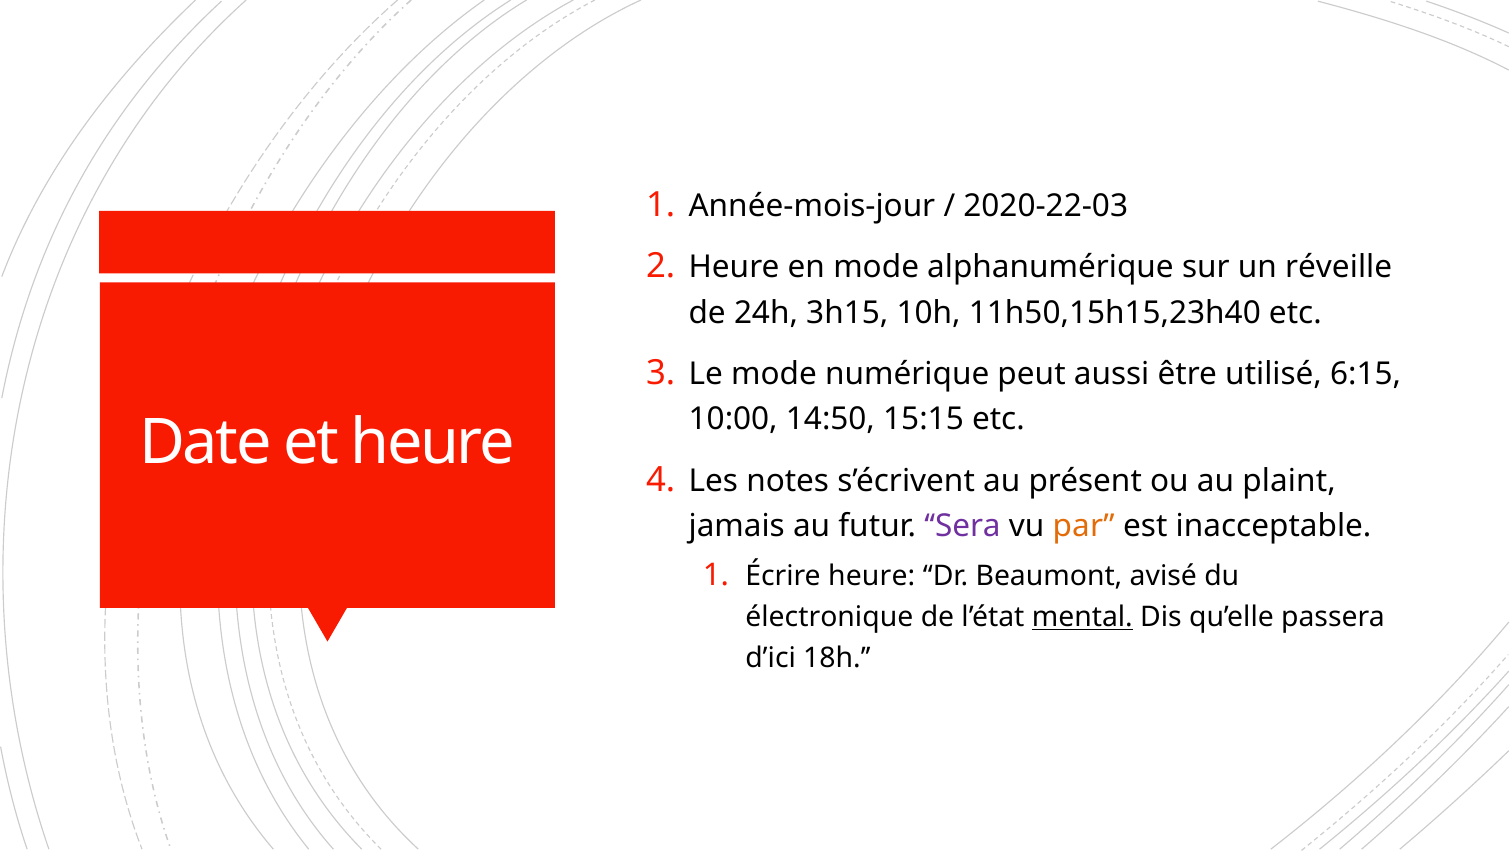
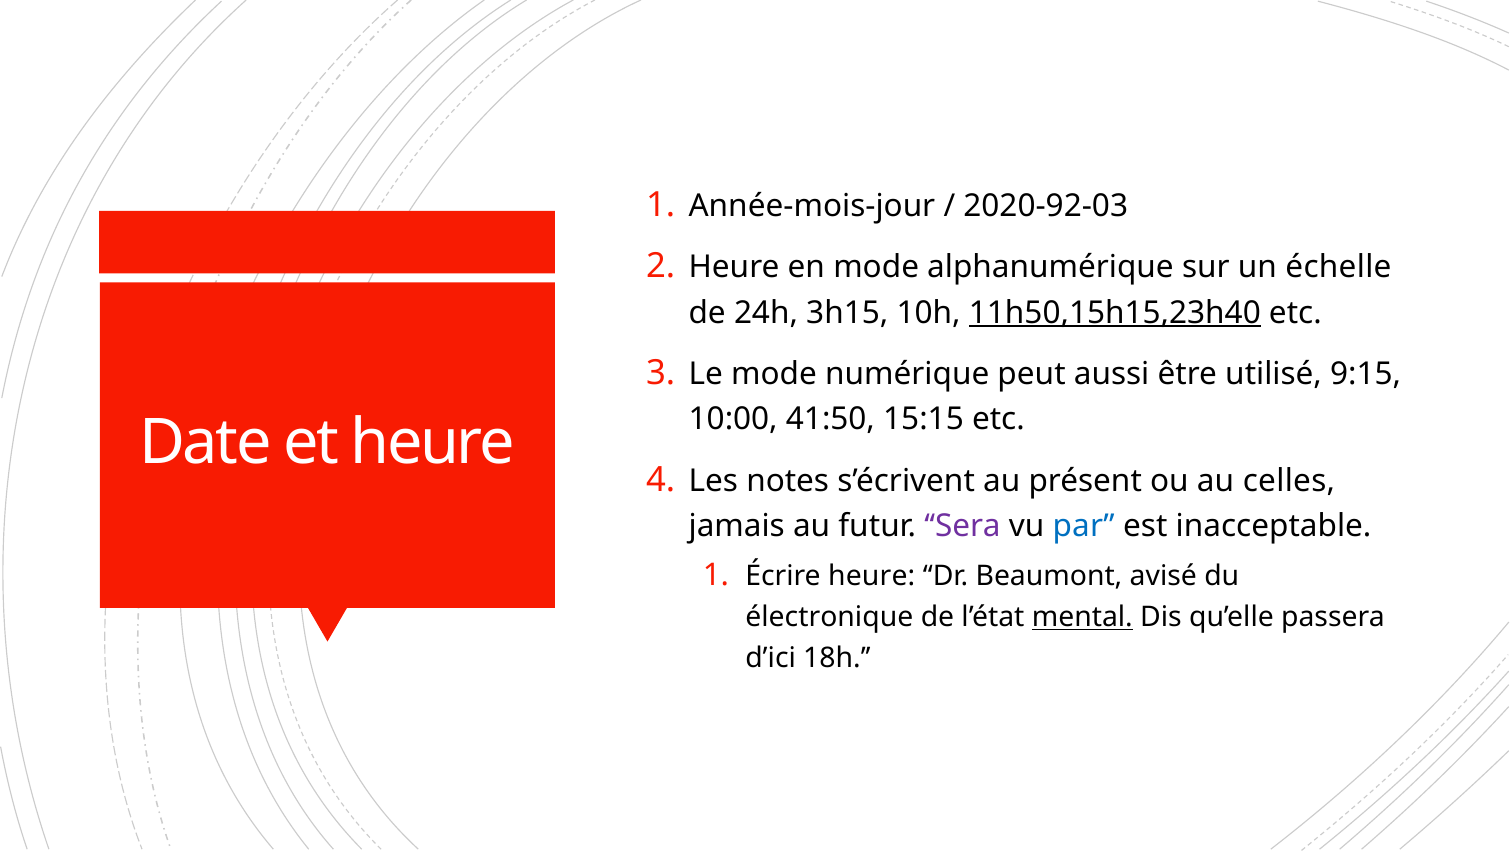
2020-22-03: 2020-22-03 -> 2020-92-03 (1046, 206)
réveille: réveille -> échelle (1338, 267)
11h50,15h15,23h40 underline: none -> present (1115, 313)
6:15: 6:15 -> 9:15 (1366, 374)
14:50: 14:50 -> 41:50 (830, 419)
plaint: plaint -> celles (1289, 480)
par colour: orange -> blue (1084, 526)
